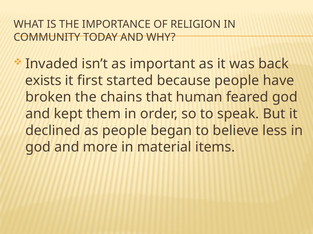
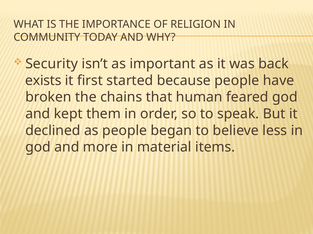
Invaded: Invaded -> Security (52, 64)
